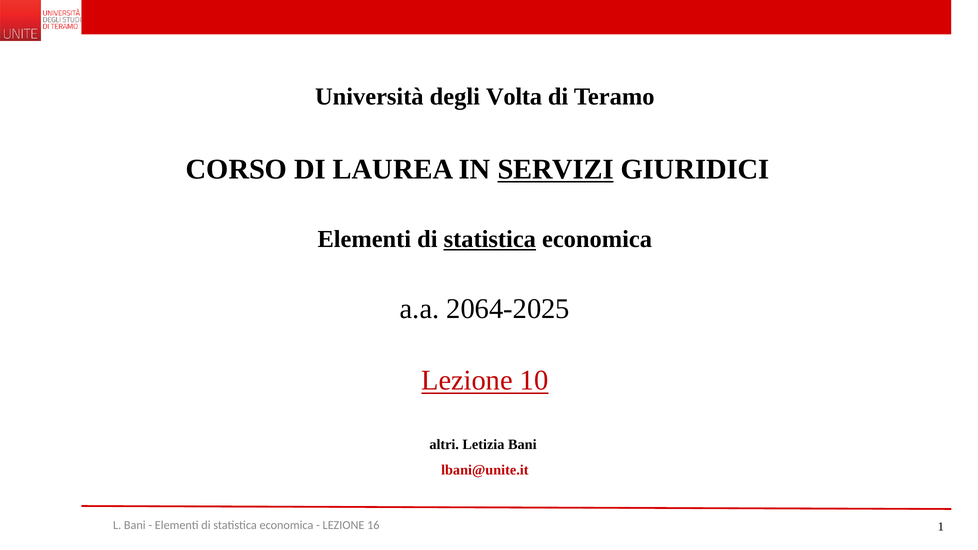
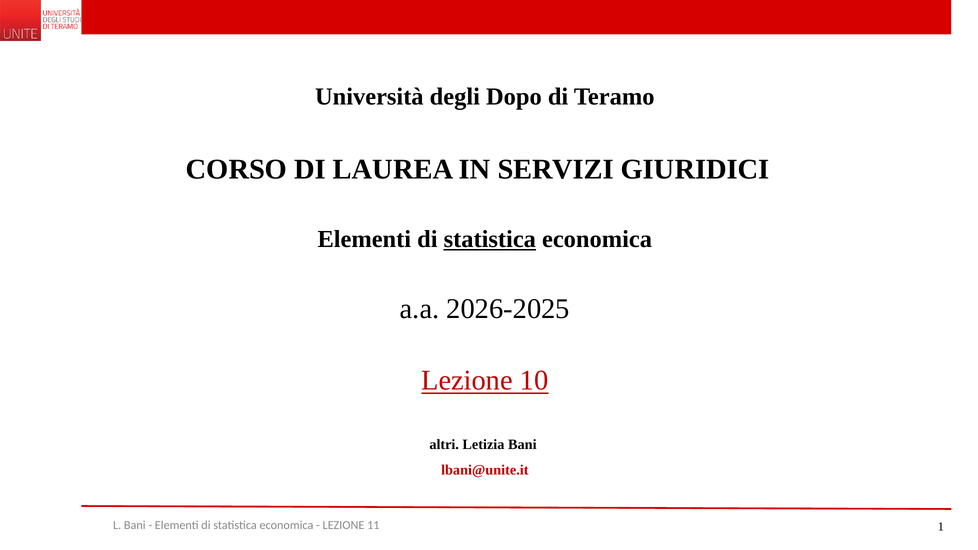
Volta: Volta -> Dopo (514, 97)
SERVIZI underline: present -> none (556, 170)
2064-2025: 2064-2025 -> 2026-2025 (508, 309)
16: 16 -> 11 (373, 525)
